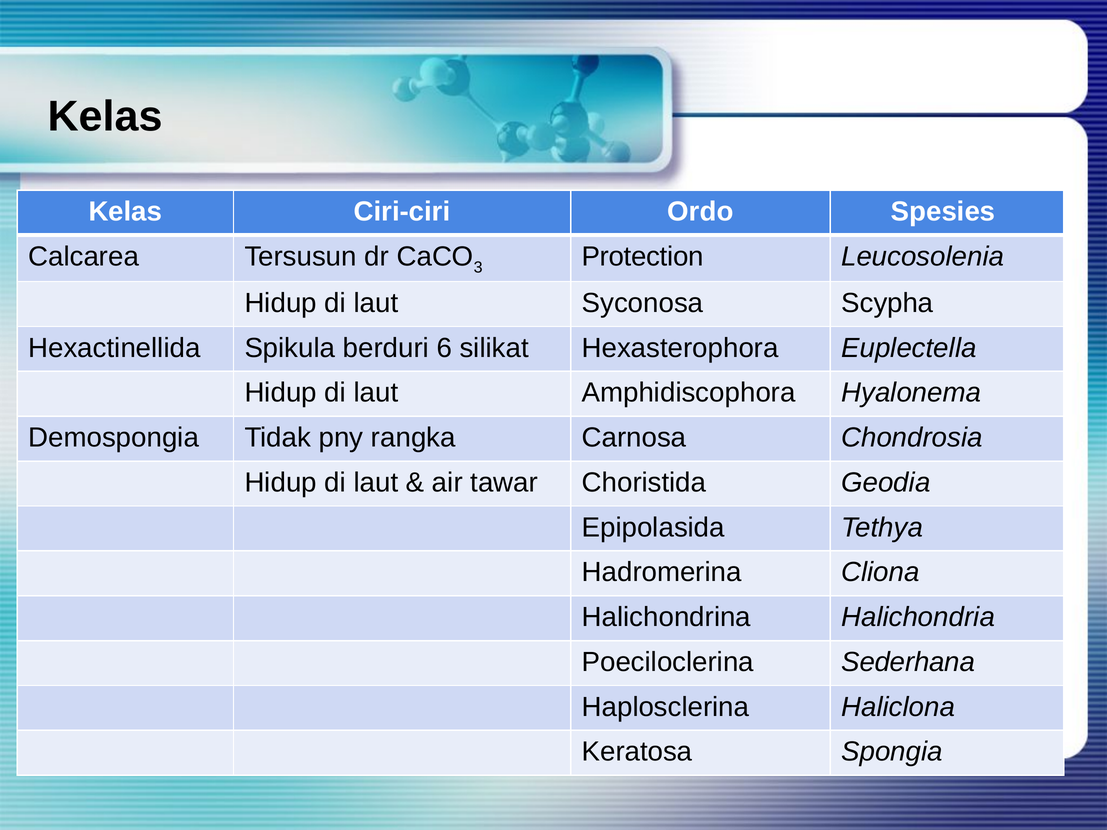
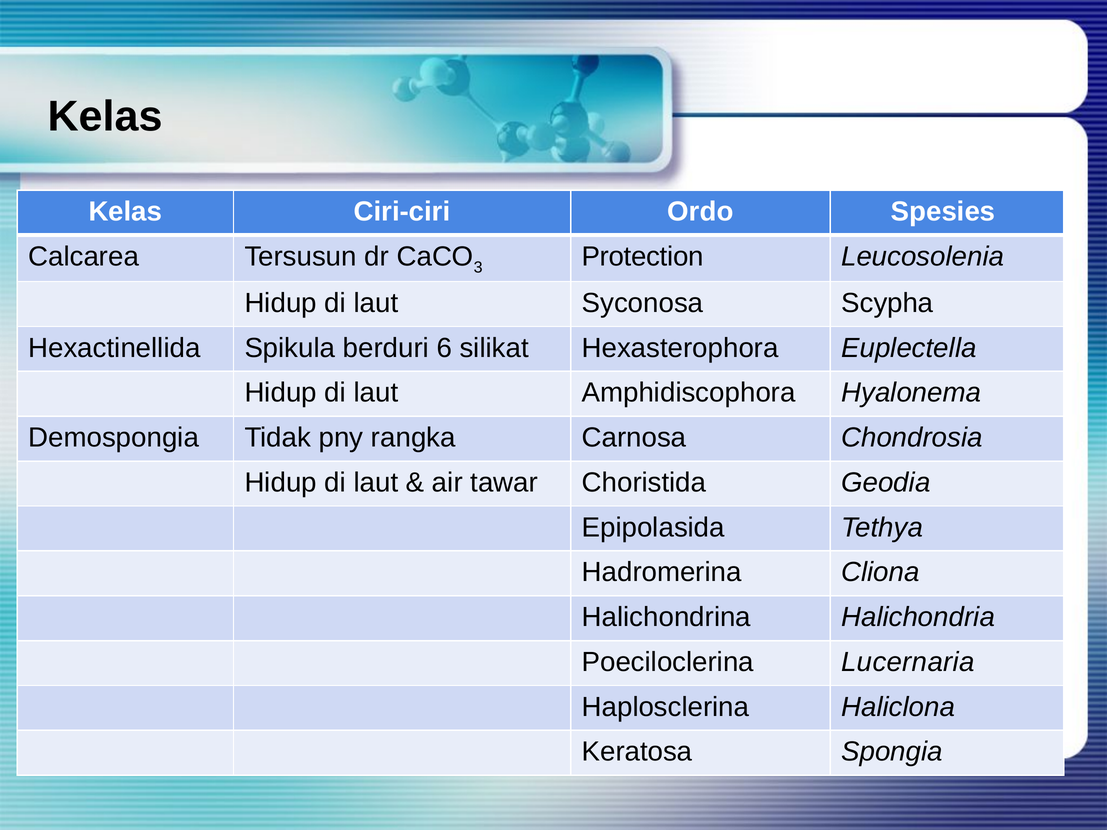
Sederhana: Sederhana -> Lucernaria (908, 662)
